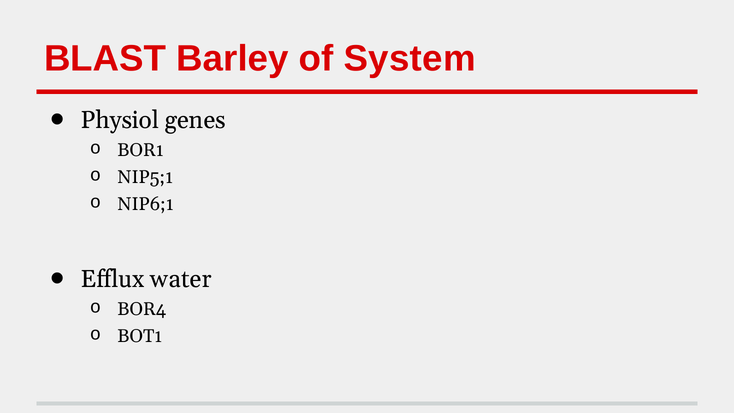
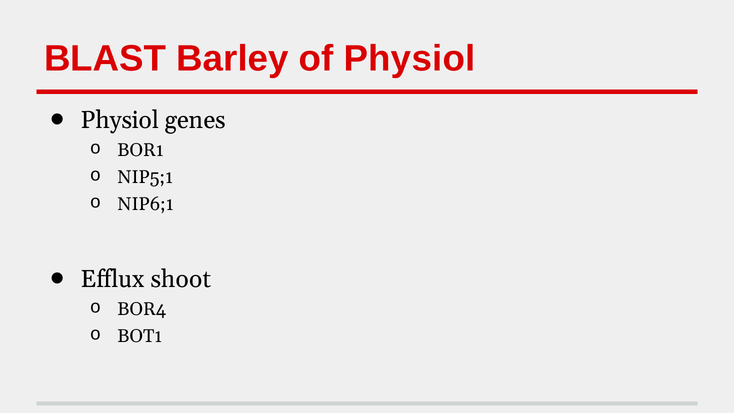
of System: System -> Physiol (410, 59)
water: water -> shoot (181, 279)
